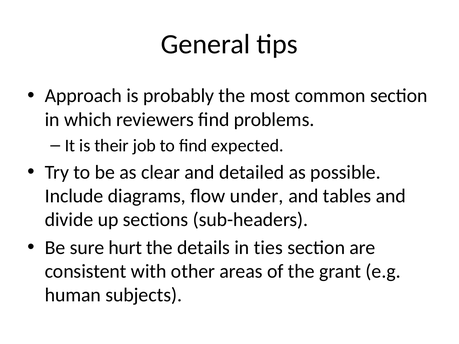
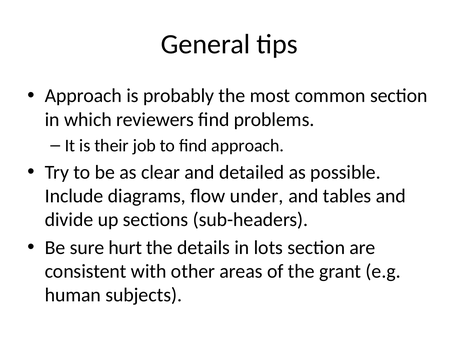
find expected: expected -> approach (248, 146)
ties: ties -> lots (268, 248)
